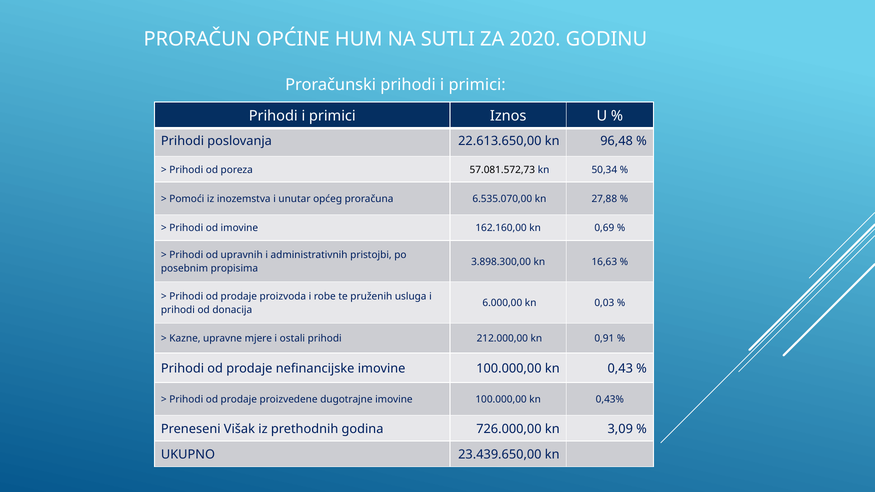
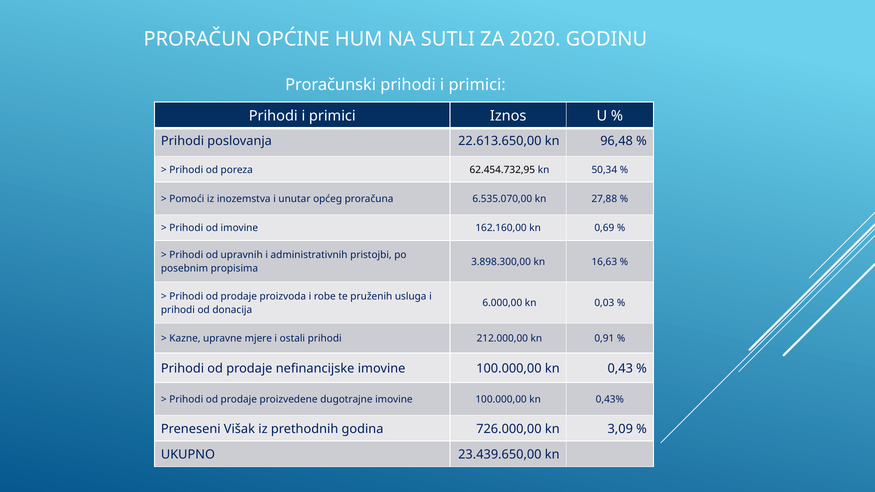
57.081.572,73: 57.081.572,73 -> 62.454.732,95 (502, 170)
